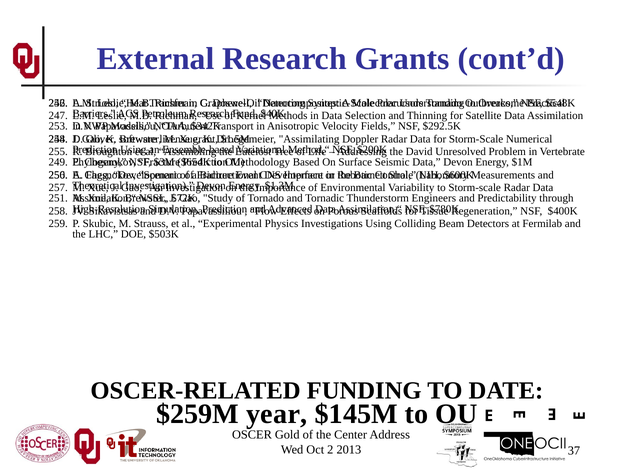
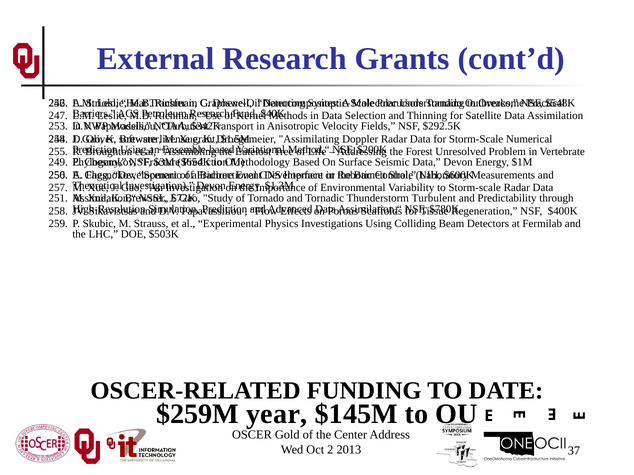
David: David -> Forest (419, 152)
Thunderstorm Engineers: Engineers -> Turbulent (434, 199)
